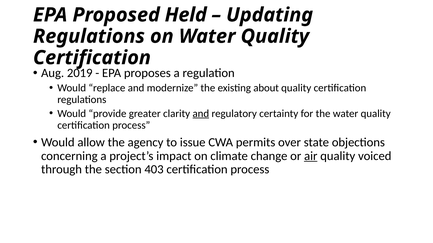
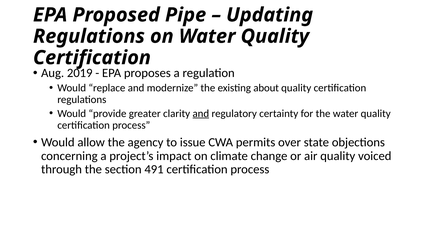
Held: Held -> Pipe (186, 15)
air underline: present -> none (311, 156)
403: 403 -> 491 (154, 170)
